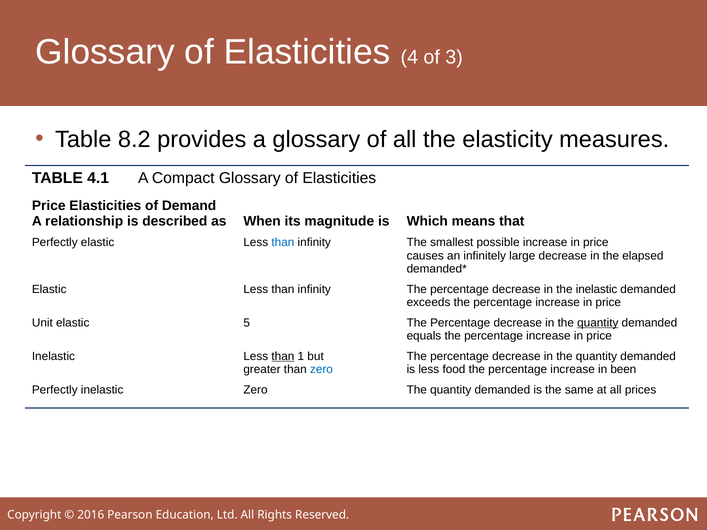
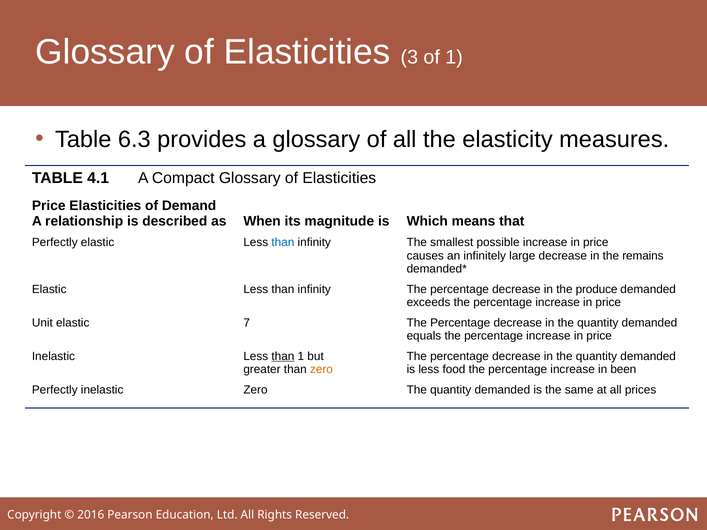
4: 4 -> 3 (409, 57)
of 3: 3 -> 1 (454, 57)
8.2: 8.2 -> 6.3 (134, 140)
elapsed: elapsed -> remains (643, 256)
the inelastic: inelastic -> produce (597, 289)
5: 5 -> 7 (247, 323)
quantity underline: present -> none (598, 323)
zero colour: blue -> orange (321, 370)
